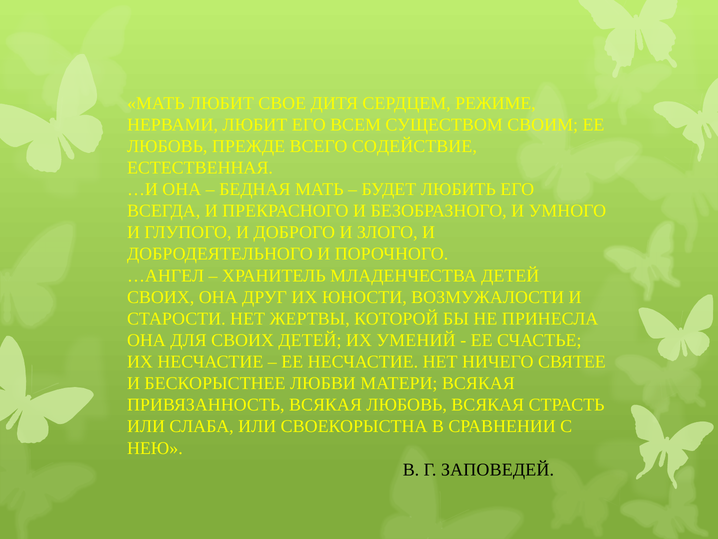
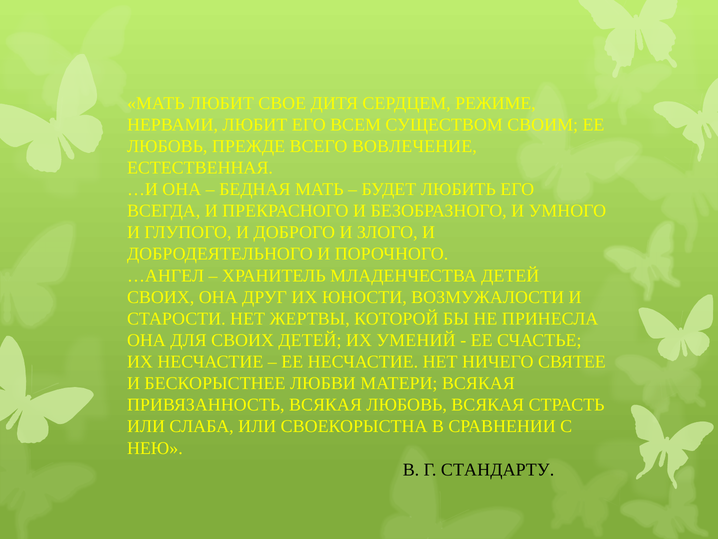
СОДЕЙСТВИЕ: СОДЕЙСТВИЕ -> ВОВЛЕЧЕНИЕ (414, 146)
ЗАПОВЕДЕЙ: ЗАПОВЕДЕЙ -> СТАНДАРТУ (498, 469)
